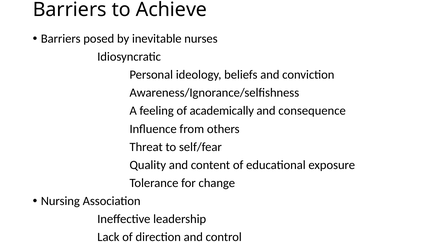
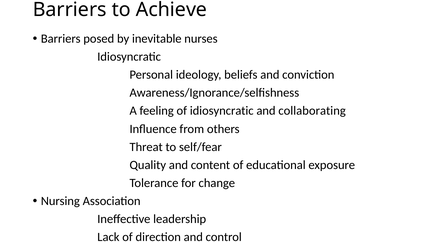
of academically: academically -> idiosyncratic (222, 111)
consequence: consequence -> collaborating (312, 111)
